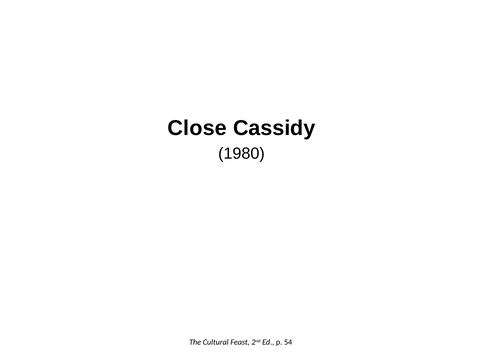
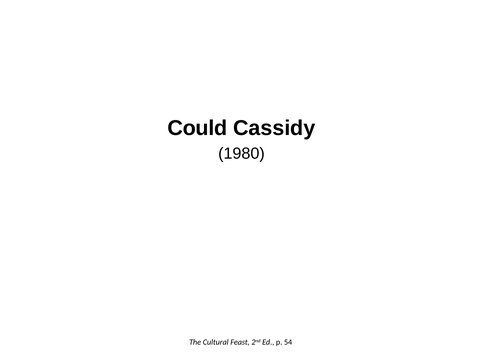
Close: Close -> Could (197, 128)
